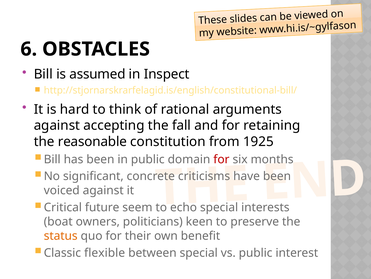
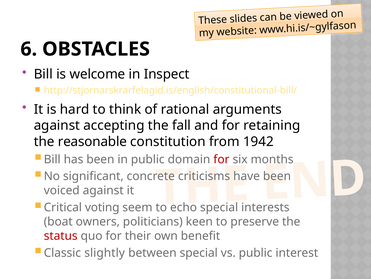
assumed: assumed -> welcome (97, 74)
1925: 1925 -> 1942 (258, 141)
future: future -> voting (102, 207)
status colour: orange -> red (61, 235)
flexible: flexible -> slightly (105, 252)
